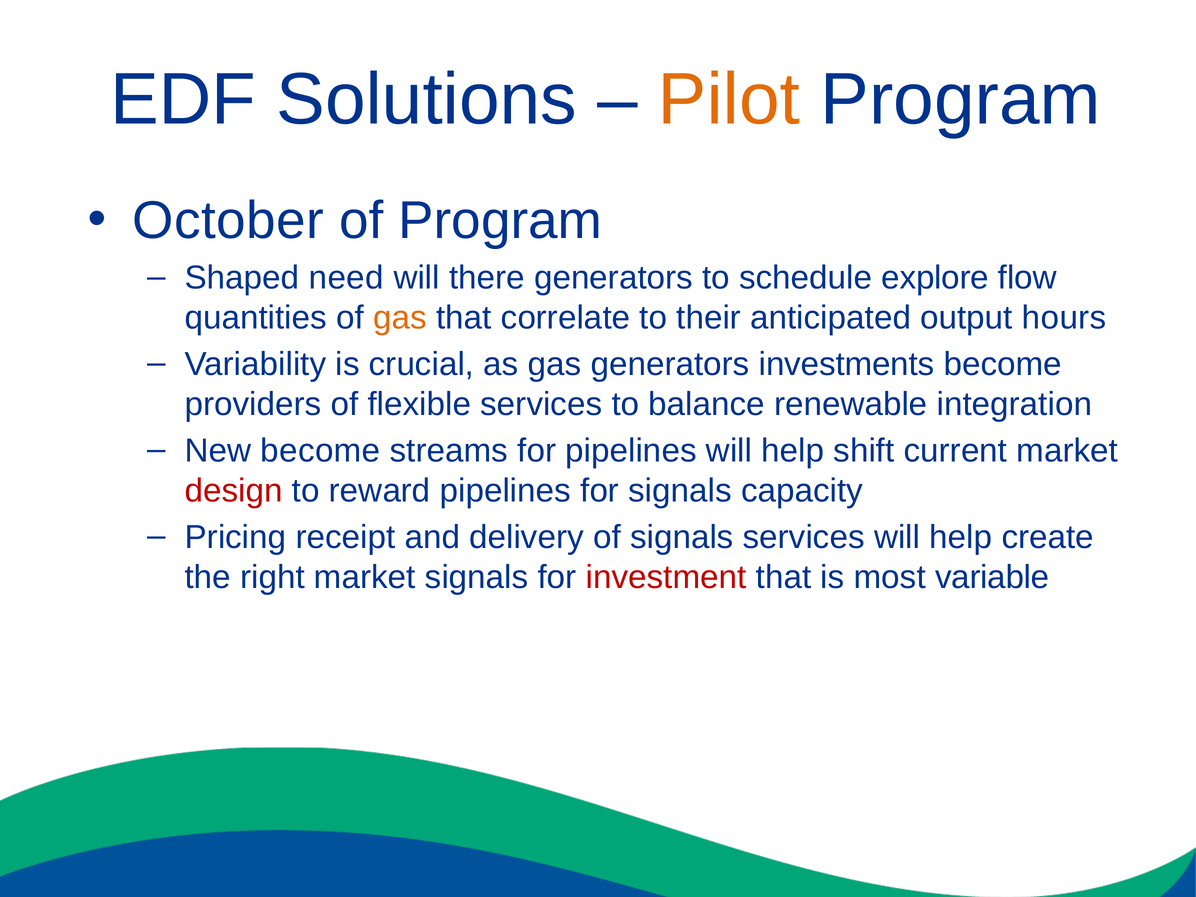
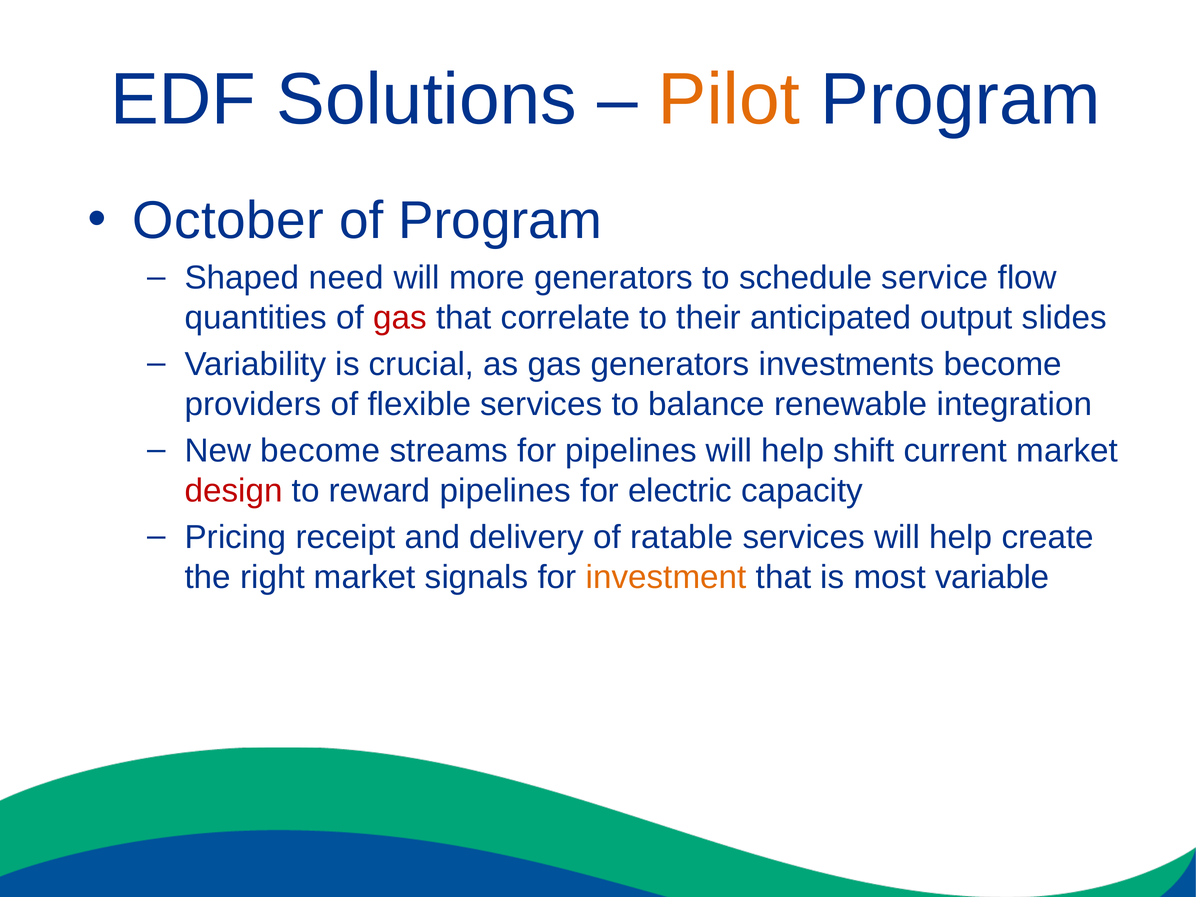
there: there -> more (487, 278)
explore: explore -> service (935, 278)
gas colour: orange -> red (400, 318)
hours: hours -> slides (1064, 318)
for signals: signals -> electric (680, 491)
of signals: signals -> ratable (682, 537)
investment colour: red -> orange (666, 577)
